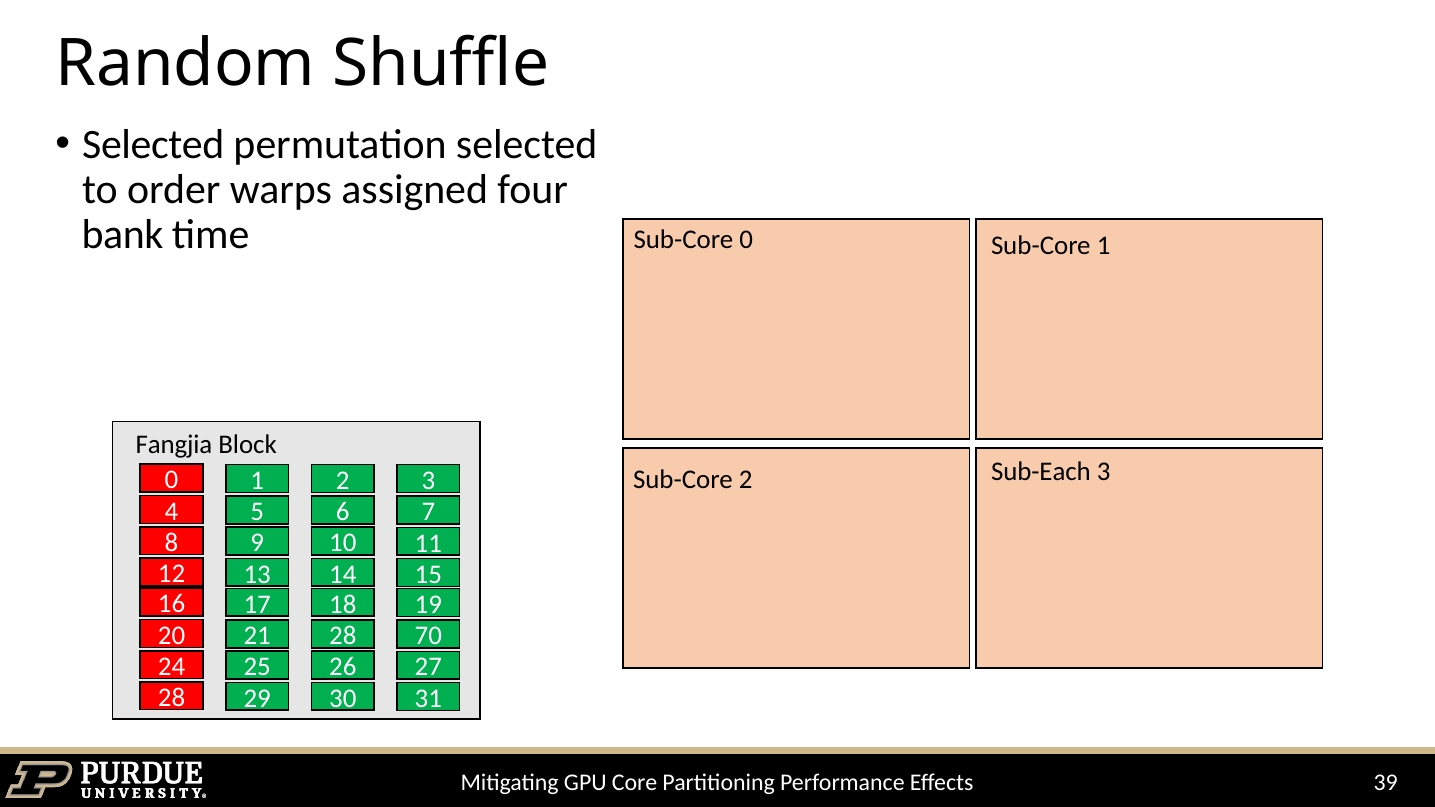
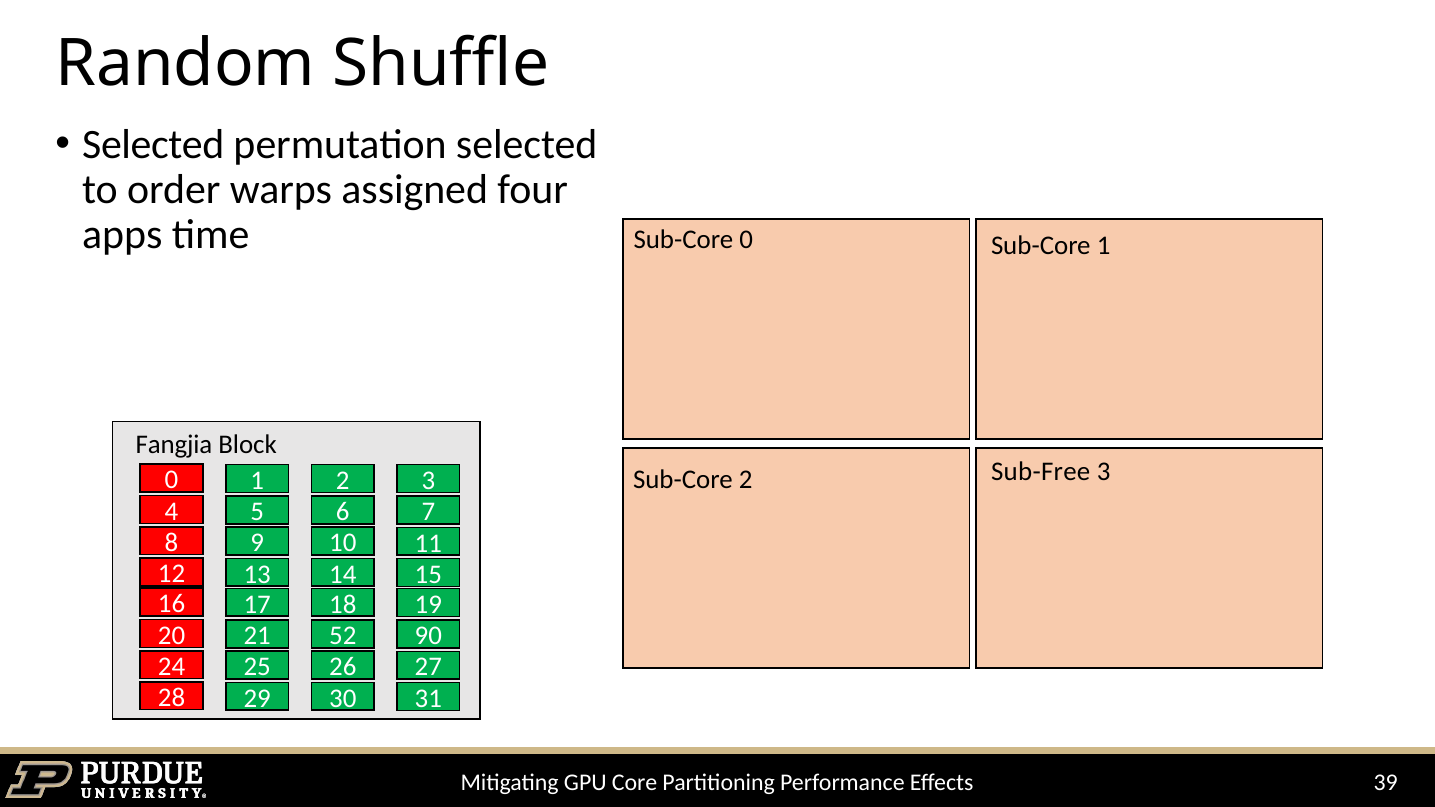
bank: bank -> apps (122, 235)
Sub-Each: Sub-Each -> Sub-Free (1041, 471)
70: 70 -> 90 (428, 636)
21 28: 28 -> 52 (343, 636)
